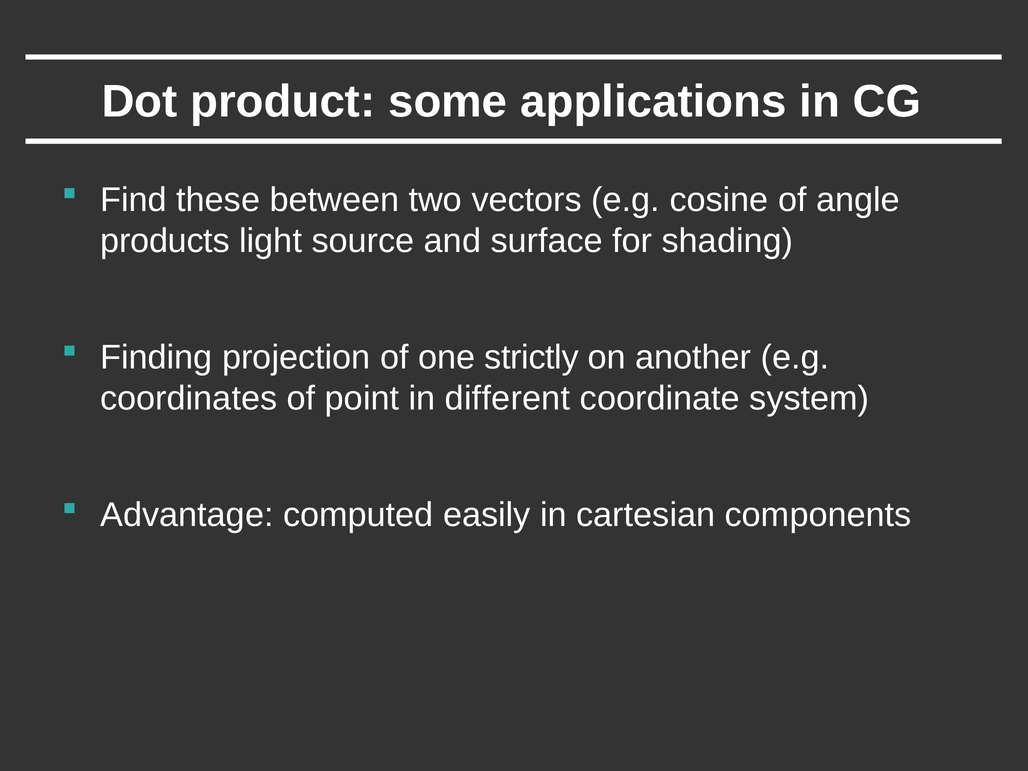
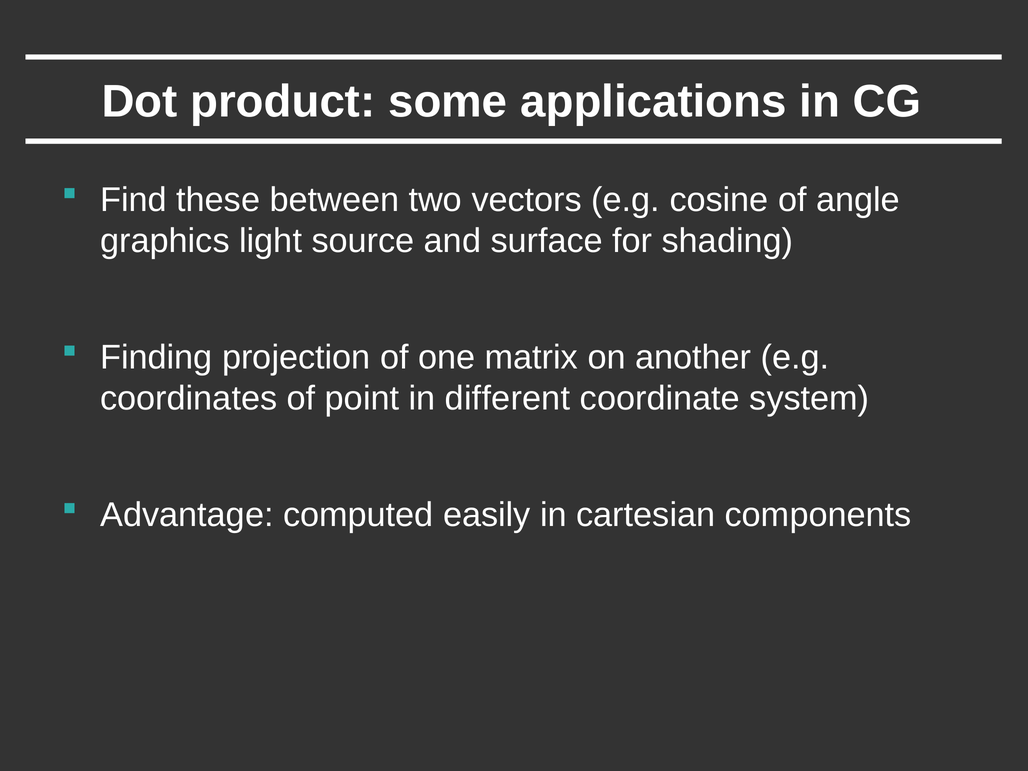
products: products -> graphics (165, 241)
strictly: strictly -> matrix (531, 357)
